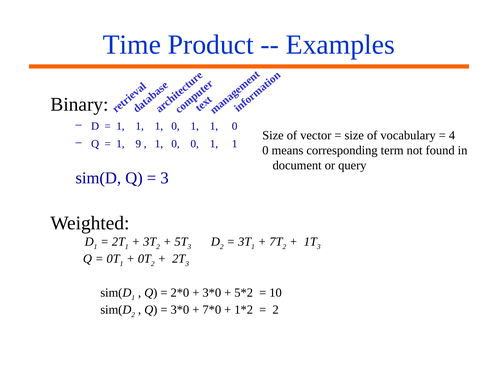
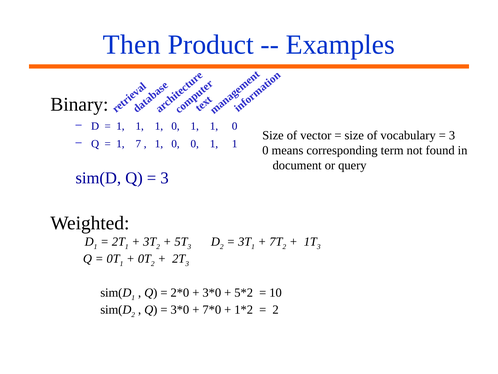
Time: Time -> Then (132, 45)
4: 4 -> 3 (452, 135)
9: 9 -> 7 (138, 144)
